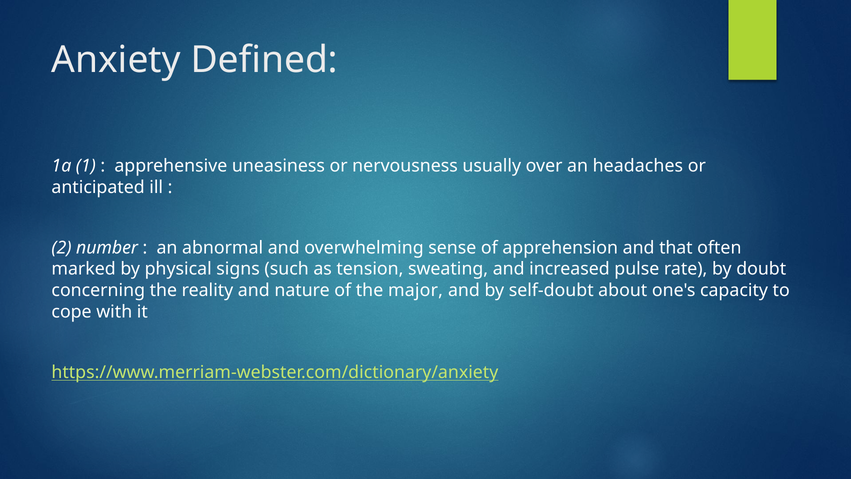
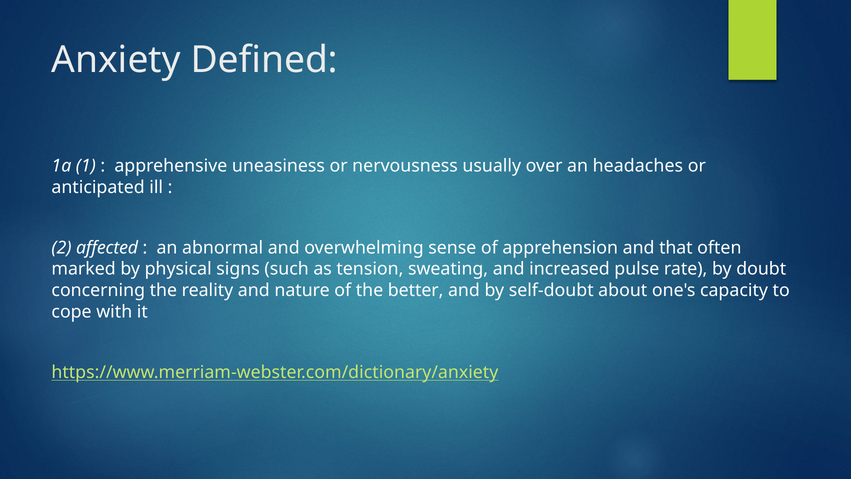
number: number -> affected (107, 248)
major: major -> better (416, 290)
